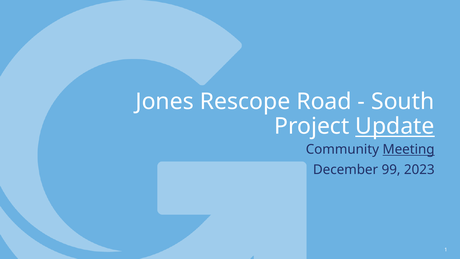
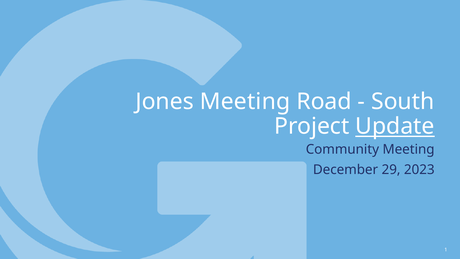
Jones Rescope: Rescope -> Meeting (245, 101)
Meeting underline: present -> none (409, 149)
99: 99 -> 29 (391, 170)
